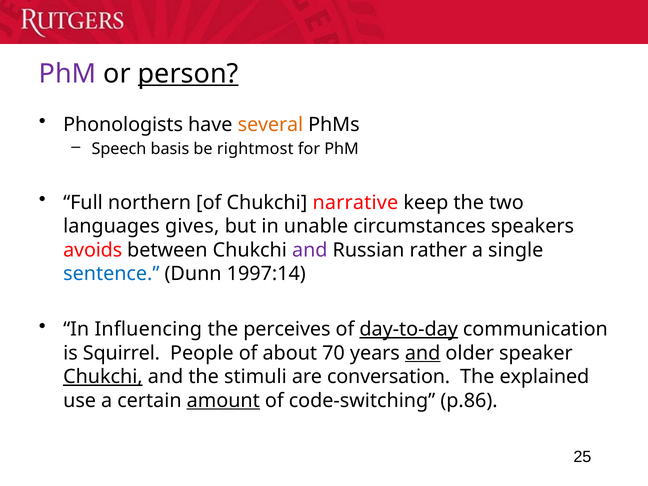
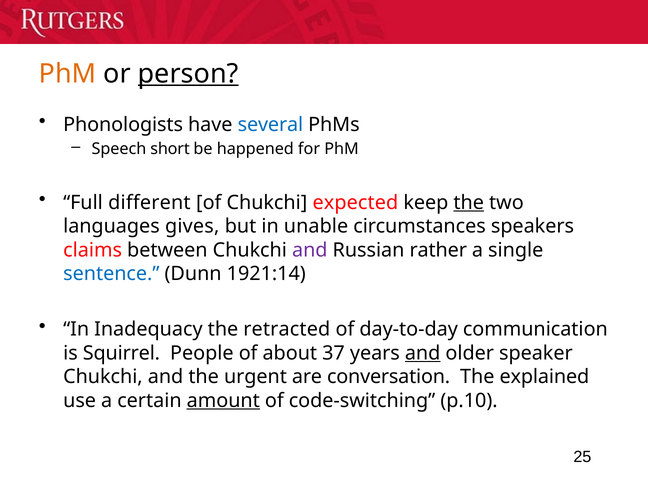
PhM colour: purple -> orange (68, 74)
several colour: orange -> blue (270, 124)
basis: basis -> short (170, 149)
rightmost: rightmost -> happened (255, 149)
northern: northern -> different (149, 203)
narrative: narrative -> expected (355, 203)
the underline: none -> present (469, 203)
avoids: avoids -> claims (93, 250)
1997:14: 1997:14 -> 1921:14 (266, 274)
Influencing: Influencing -> Inadequacy (148, 329)
perceives: perceives -> retracted (287, 329)
day-to-day underline: present -> none (409, 329)
70: 70 -> 37 (333, 353)
Chukchi underline: present -> none (103, 377)
stimuli: stimuli -> urgent (255, 377)
p.86: p.86 -> p.10 (469, 401)
